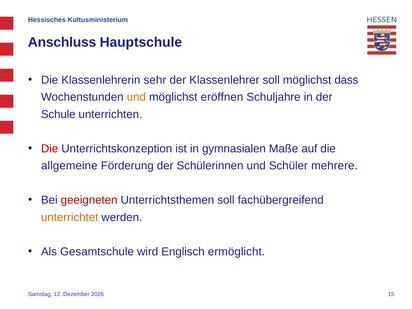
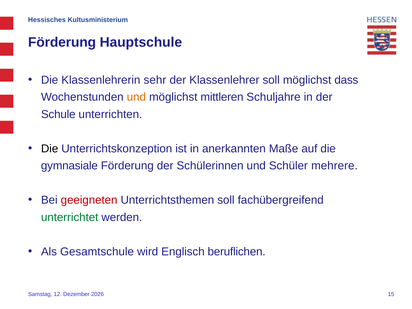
Anschluss: Anschluss -> Förderung (62, 42)
eröffnen: eröffnen -> mittleren (222, 97)
Die colour: red -> black (50, 149)
gymnasialen: gymnasialen -> anerkannten (234, 149)
allgemeine: allgemeine -> gymnasiale (69, 166)
unterrichtet colour: orange -> green (70, 217)
ermöglicht: ermöglicht -> beruflichen (237, 252)
